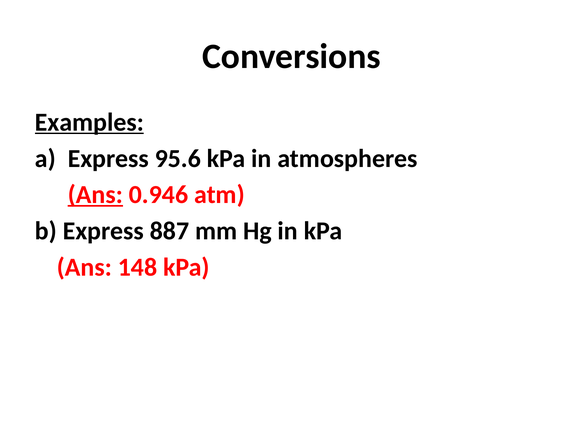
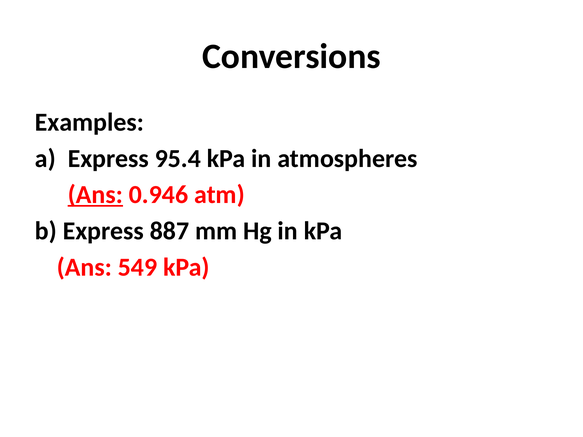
Examples underline: present -> none (89, 122)
95.6: 95.6 -> 95.4 (178, 159)
148: 148 -> 549 (138, 267)
